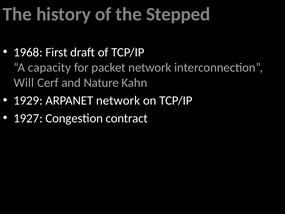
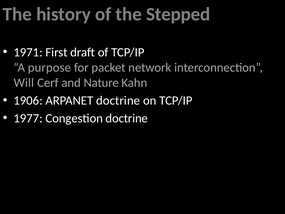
1968: 1968 -> 1971 (28, 52)
capacity: capacity -> purpose (50, 67)
1929: 1929 -> 1906 (28, 100)
ARPANET network: network -> doctrine (118, 100)
1927: 1927 -> 1977 (28, 118)
Congestion contract: contract -> doctrine (127, 118)
